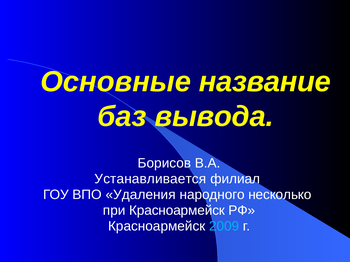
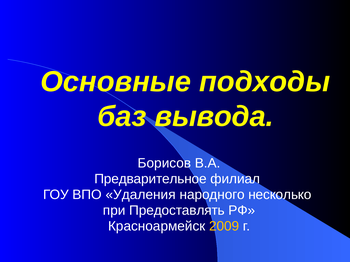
название: название -> подходы (265, 82)
Устанавливается: Устанавливается -> Предварительное (151, 179)
при Красноармейск: Красноармейск -> Предоставлять (177, 211)
2009 colour: light blue -> yellow (224, 227)
